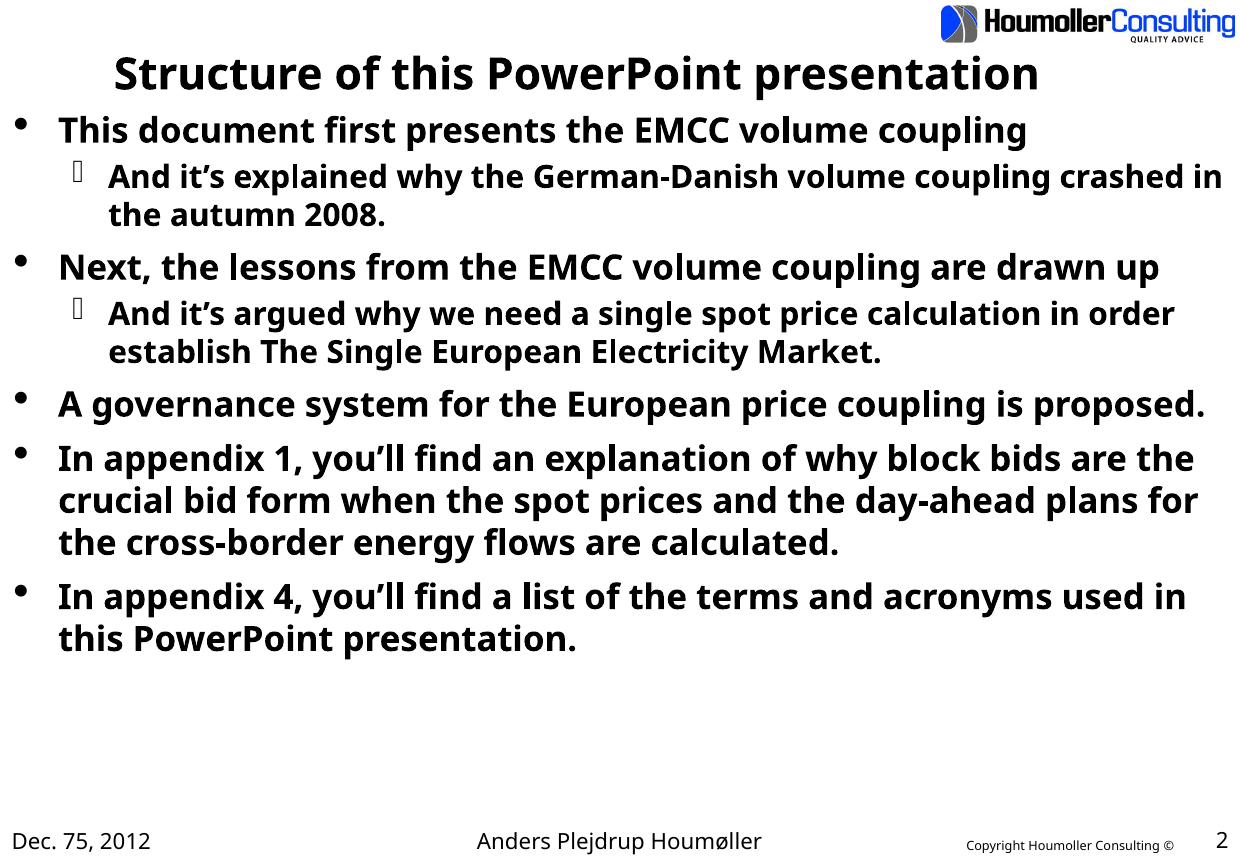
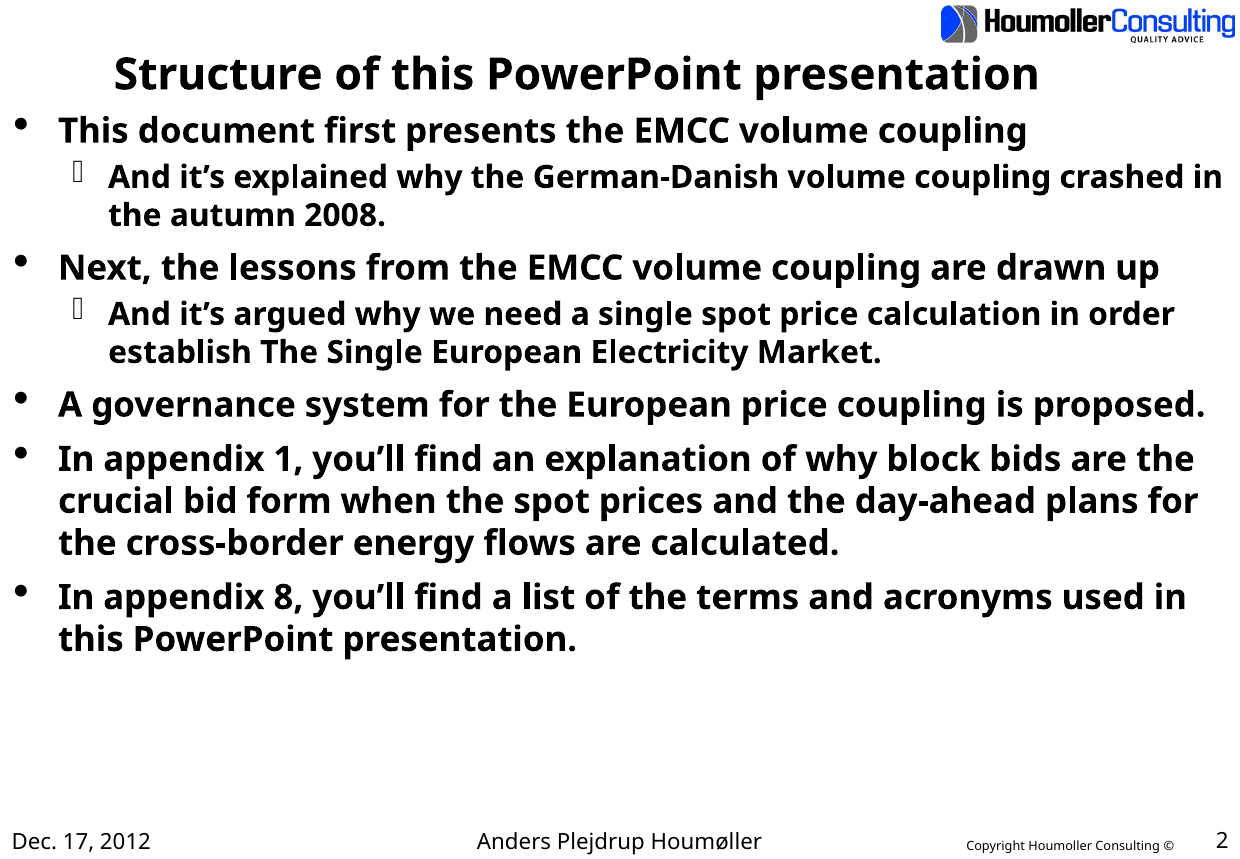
4: 4 -> 8 (288, 597)
75: 75 -> 17 (79, 842)
